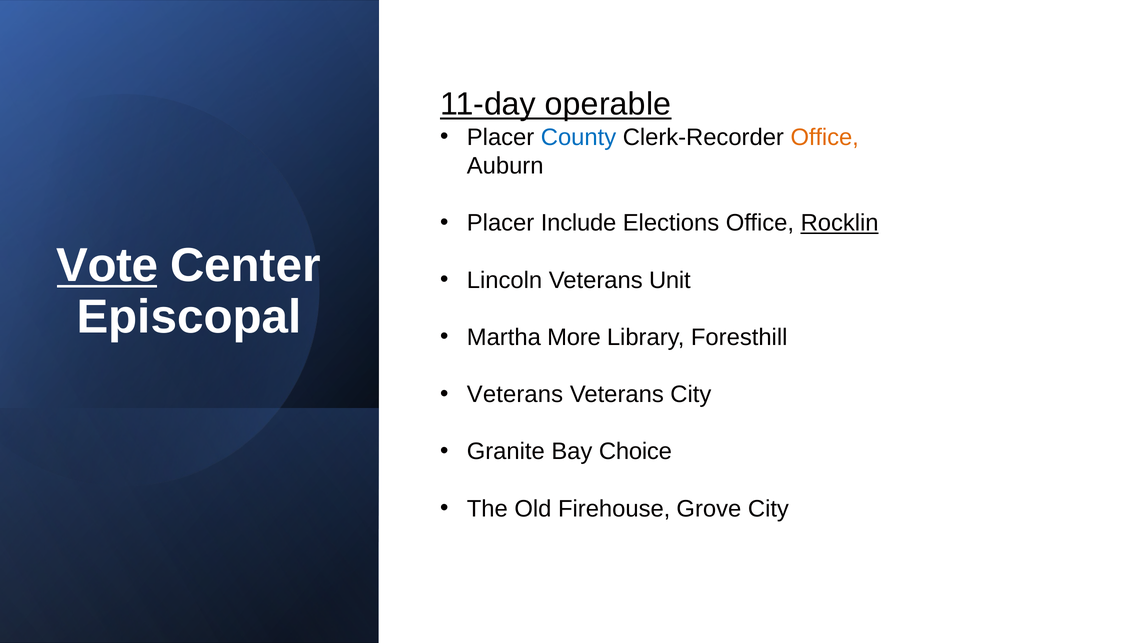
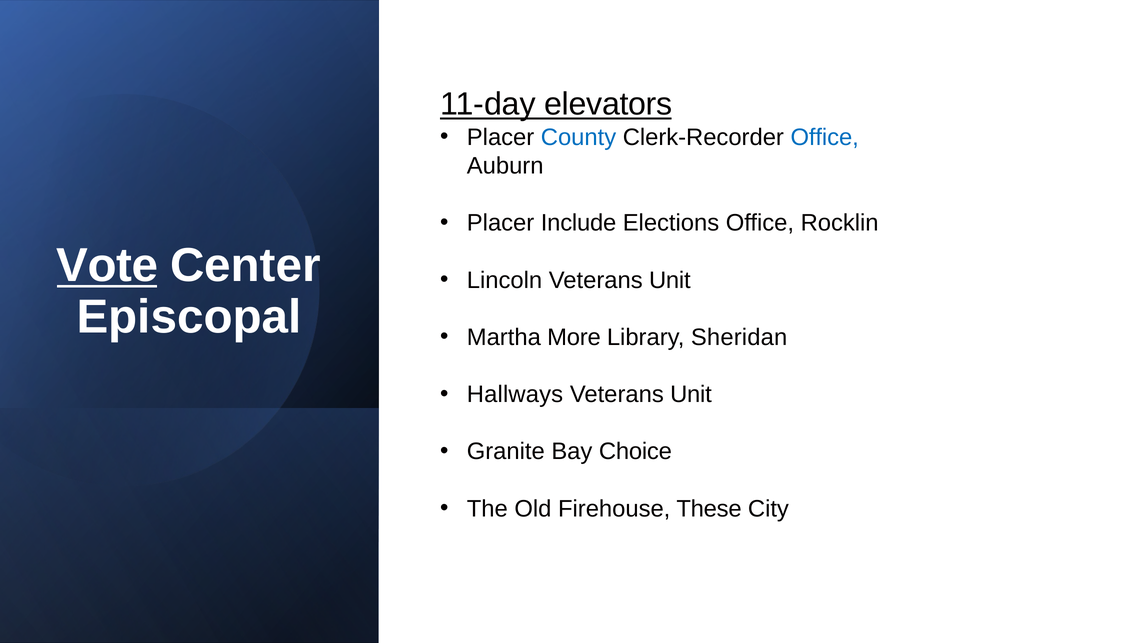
operable: operable -> elevators (608, 104)
Office colour: orange -> blue (825, 137)
Rocklin underline: present -> none (840, 223)
Foresthill: Foresthill -> Sheridan (739, 337)
Veterans: Veterans -> Hallways (515, 394)
City: City -> Unit (691, 394)
Grove: Grove -> These (709, 509)
